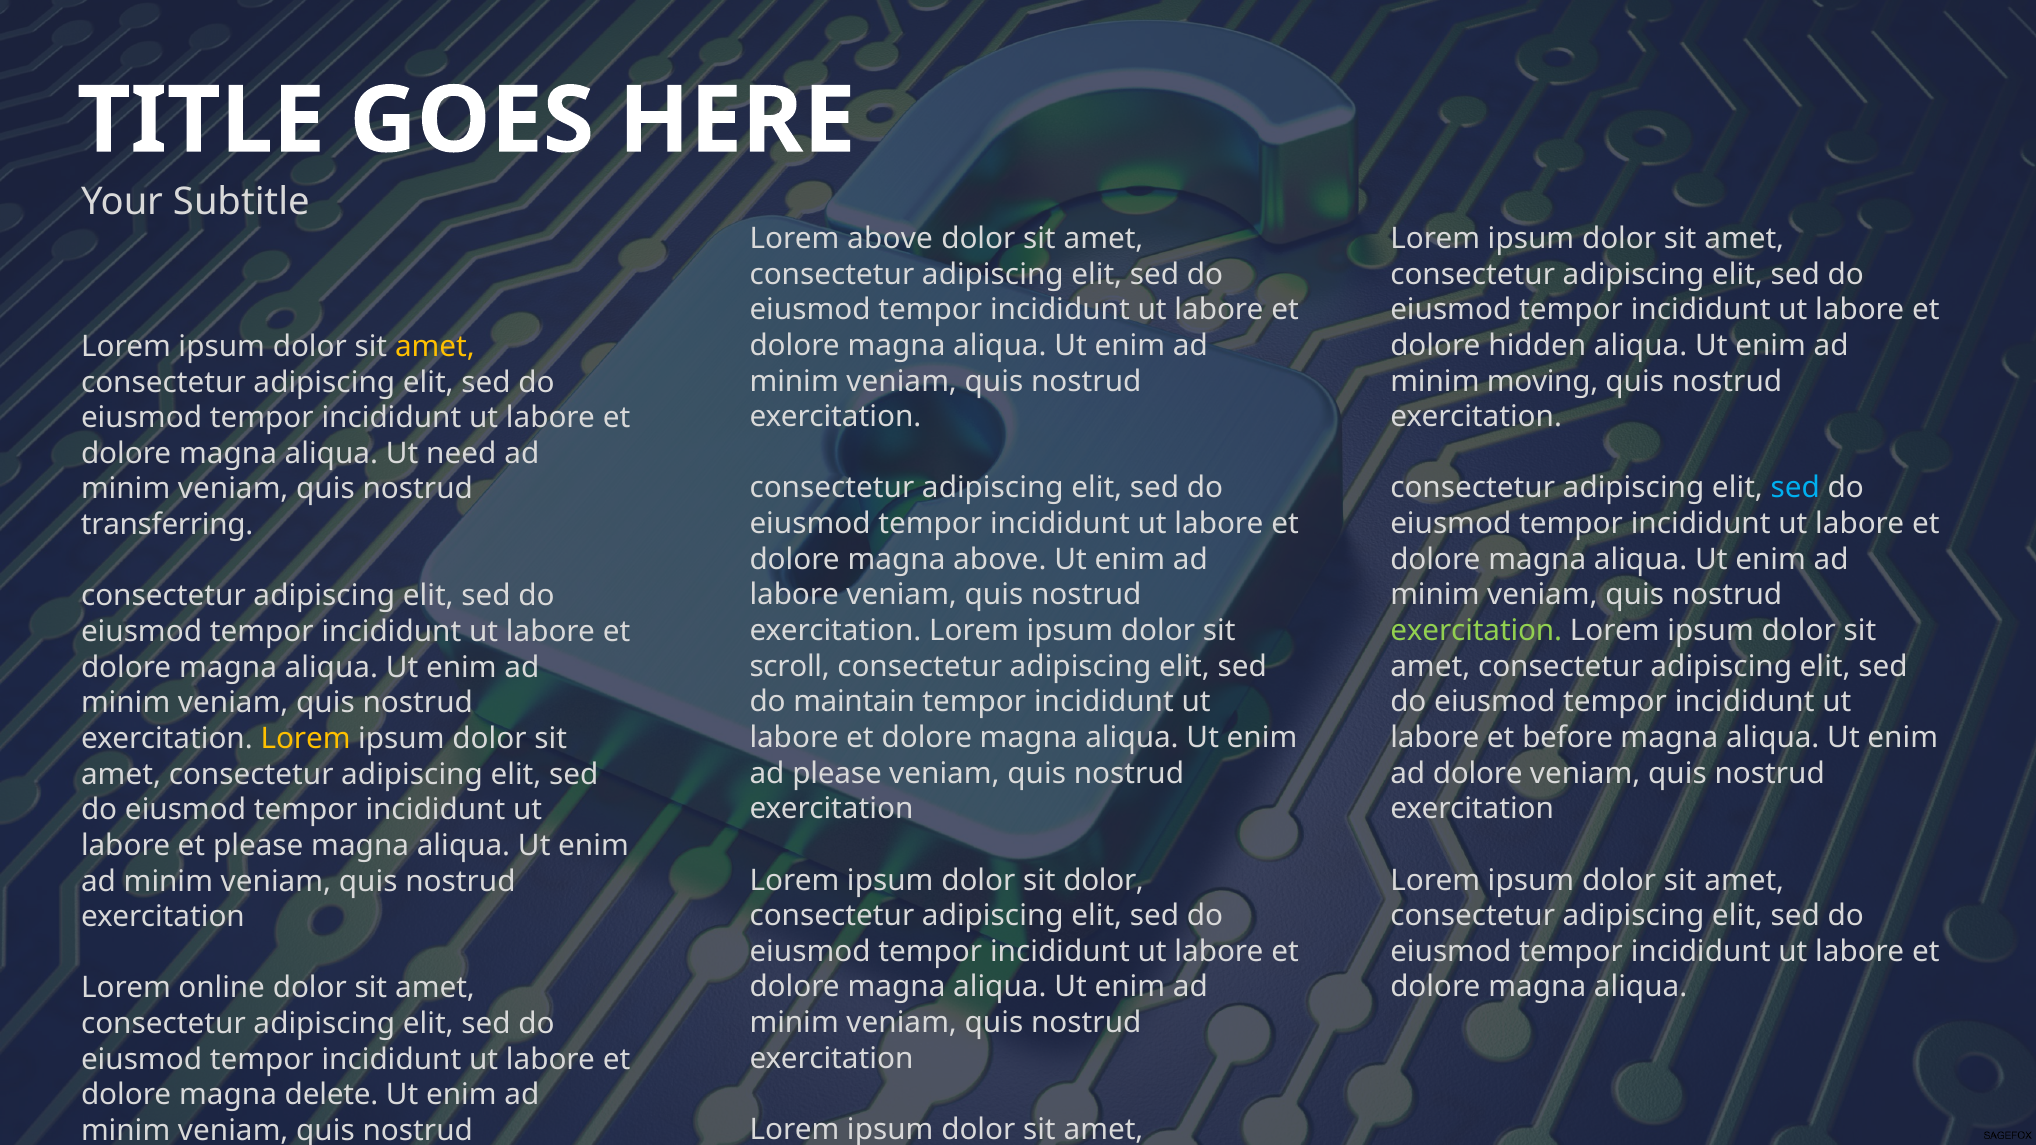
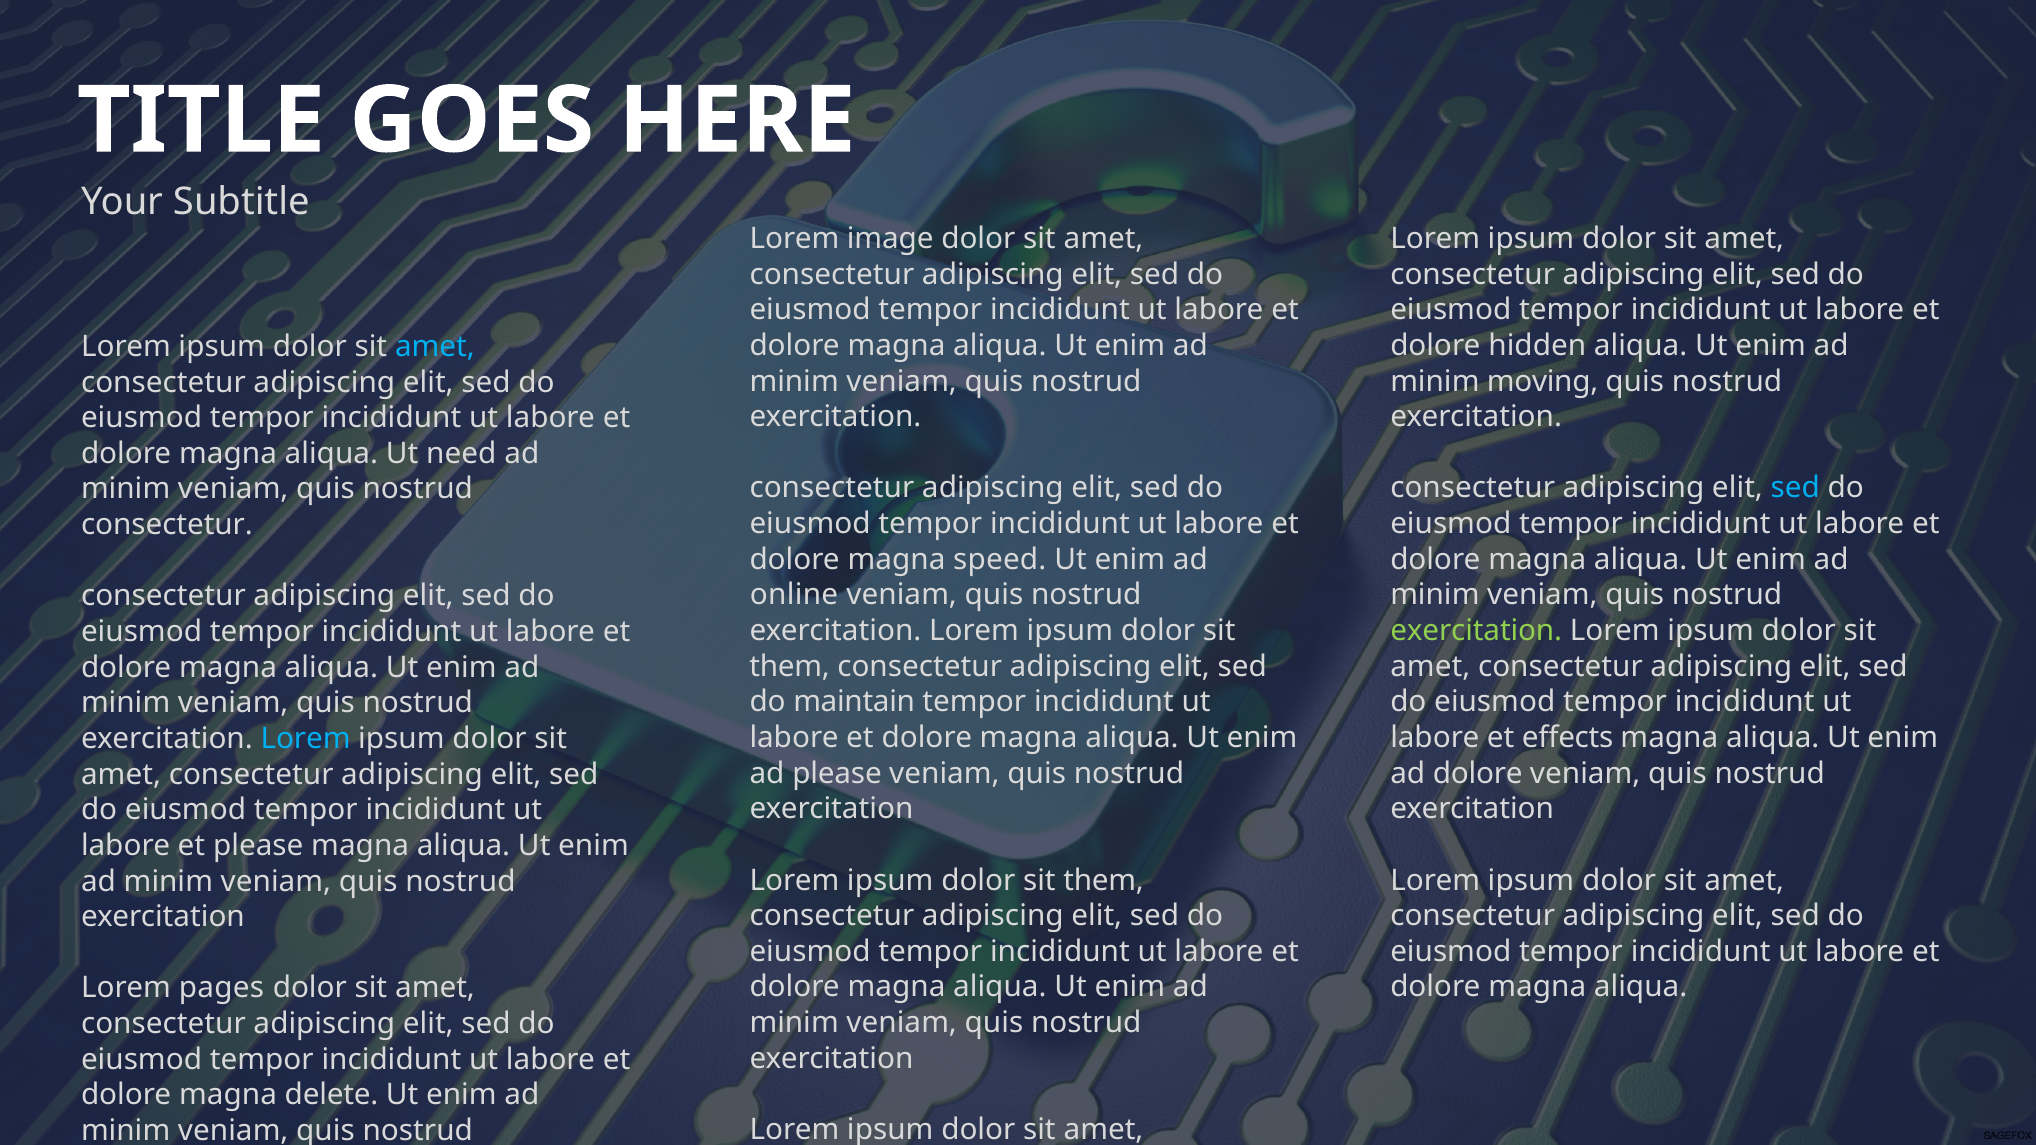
Lorem above: above -> image (890, 239)
amet colour: yellow -> light blue (435, 347)
transferring: transferring -> consectetur (167, 525)
magna above: above -> speed (1000, 560)
labore: labore -> online (794, 595)
scroll: scroll -> them (790, 667)
before: before -> effects (1568, 738)
Lorem colour: yellow -> light blue (306, 739)
dolor: dolor -> them (1104, 880)
online: online -> pages (222, 988)
